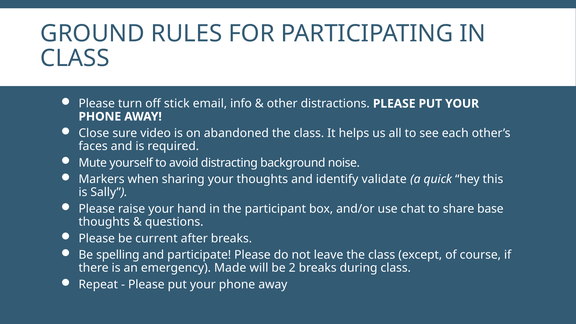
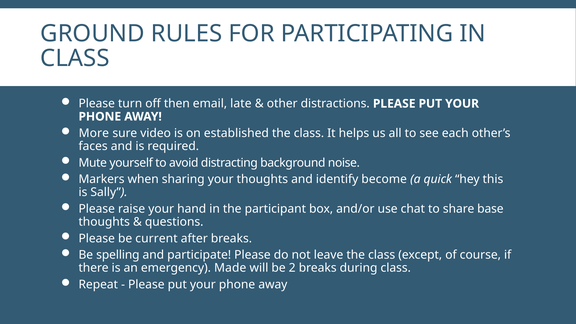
stick: stick -> then (177, 104)
info: info -> late (241, 104)
Close: Close -> More (94, 133)
abandoned: abandoned -> established (236, 133)
validate: validate -> become (384, 179)
